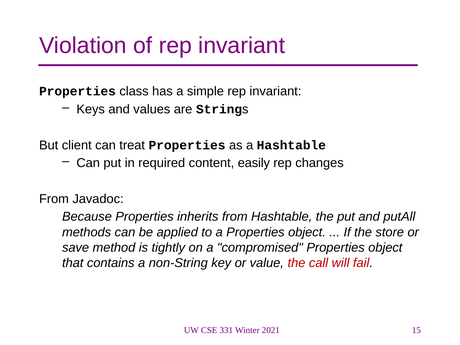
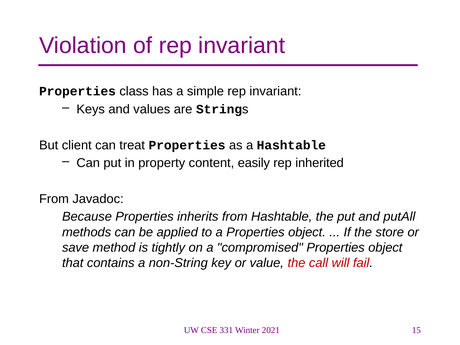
required: required -> property (162, 163)
changes: changes -> inherited (320, 163)
